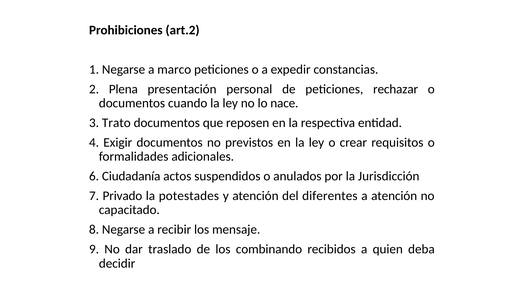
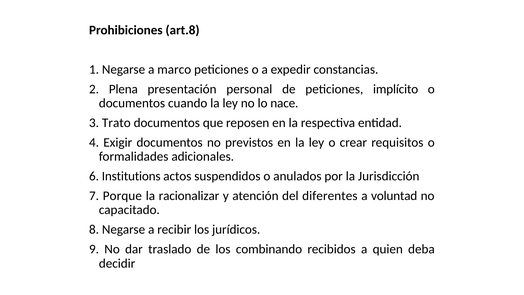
art.2: art.2 -> art.8 (183, 30)
rechazar: rechazar -> implícito (396, 89)
Ciudadanía: Ciudadanía -> Institutions (131, 176)
Privado: Privado -> Porque (122, 196)
potestades: potestades -> racionalizar (189, 196)
a atención: atención -> voluntad (394, 196)
mensaje: mensaje -> jurídicos (236, 229)
